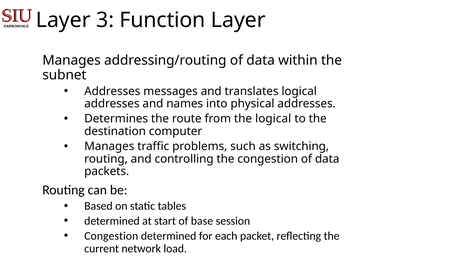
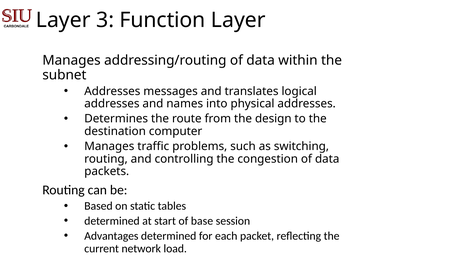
the logical: logical -> design (273, 119)
Congestion: Congestion -> Advantages (111, 236)
